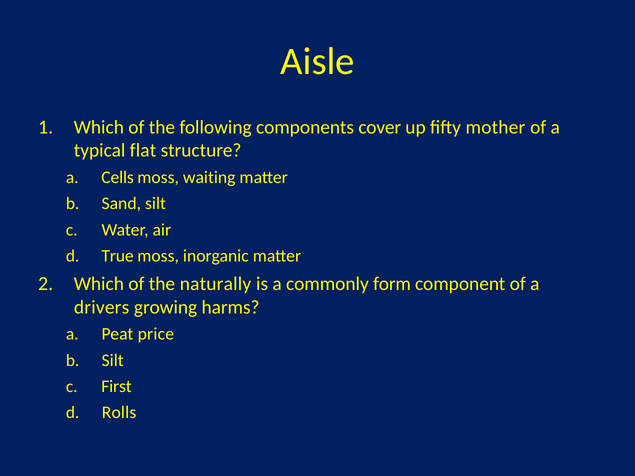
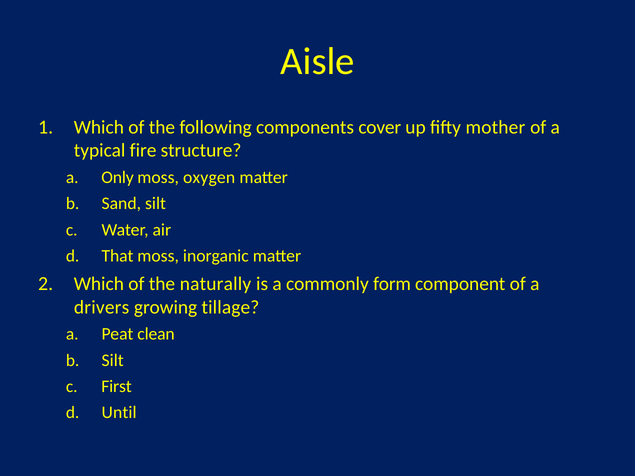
flat: flat -> fire (143, 151)
Cells: Cells -> Only (118, 178)
waiting: waiting -> oxygen (209, 178)
True: True -> That (118, 256)
harms: harms -> tillage (230, 307)
price: price -> clean (156, 334)
Rolls: Rolls -> Until (119, 413)
